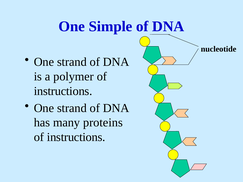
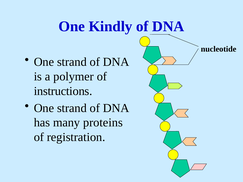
Simple: Simple -> Kindly (111, 26)
instructions: instructions -> registration (76, 137)
